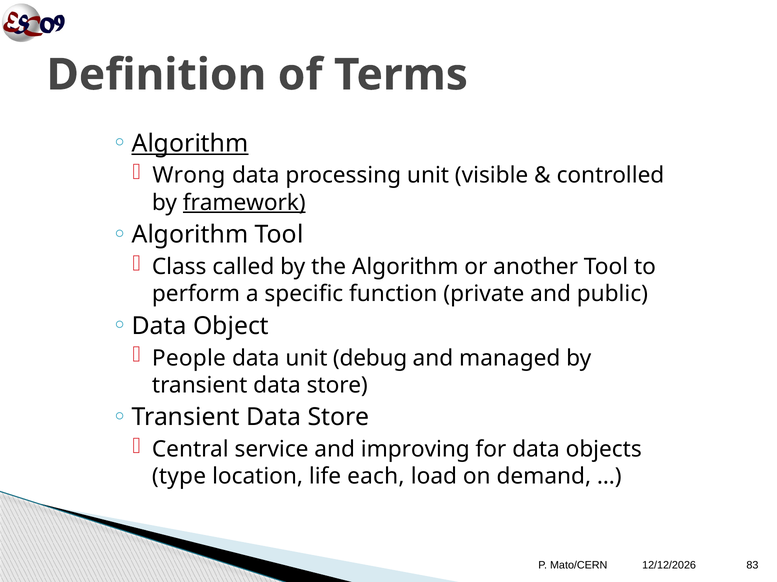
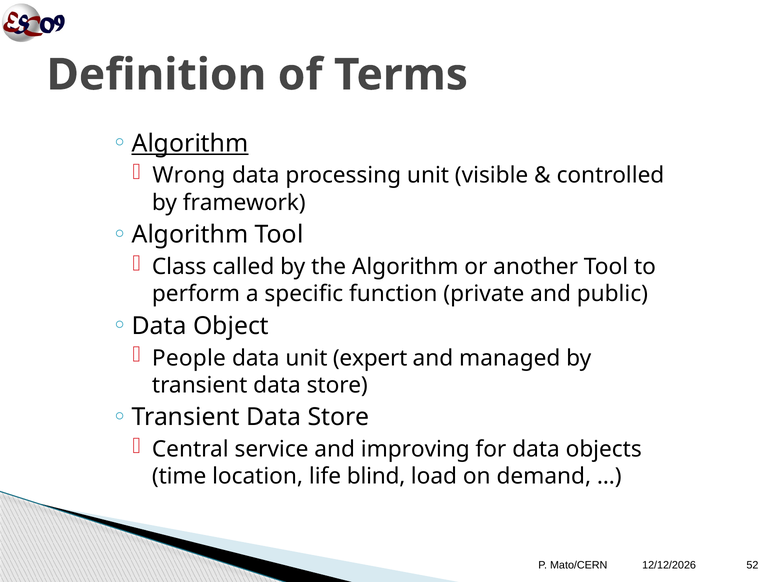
framework underline: present -> none (244, 203)
debug: debug -> expert (370, 359)
type: type -> time (179, 477)
each: each -> blind (376, 477)
83: 83 -> 52 (752, 566)
